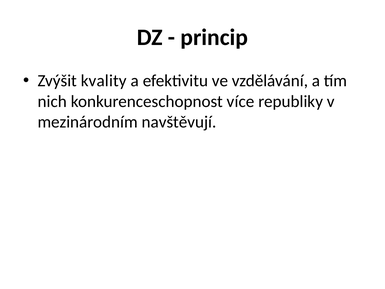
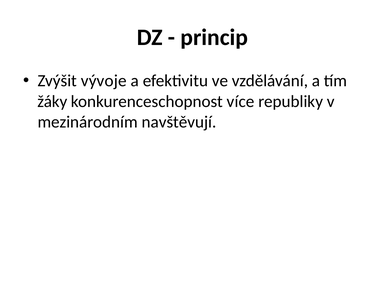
kvality: kvality -> vývoje (104, 81)
nich: nich -> žáky (52, 101)
